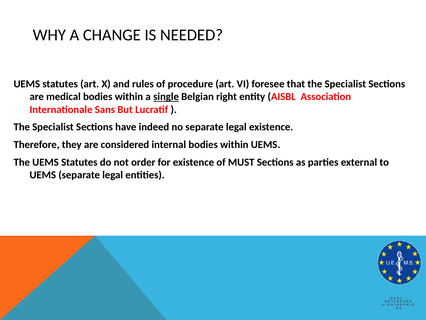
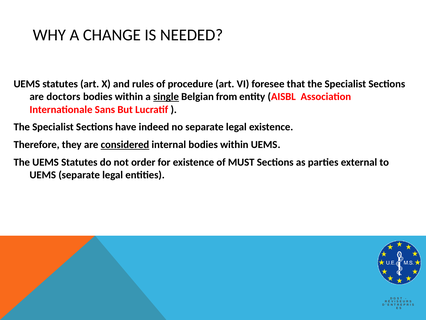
medical: medical -> doctors (63, 97)
right: right -> from (227, 97)
considered underline: none -> present (125, 144)
